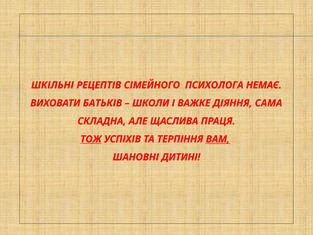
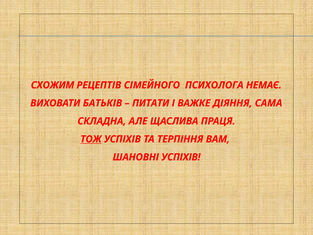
ШКІЛЬНІ: ШКІЛЬНІ -> СХОЖИМ (52, 85)
ШКОЛИ: ШКОЛИ -> ПИТАТИ (151, 103)
ВАМ underline: present -> none (218, 139)
ШАНОВНІ ДИТИНІ: ДИТИНІ -> УСПІХІВ (181, 157)
